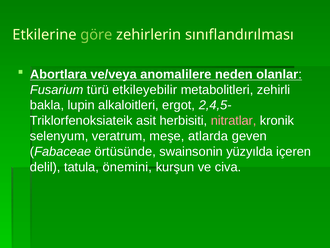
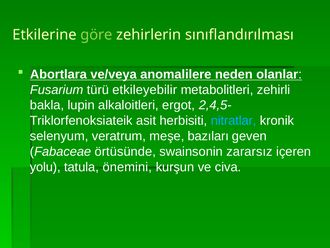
nitratlar colour: pink -> light blue (234, 120)
atlarda: atlarda -> bazıları (208, 136)
yüzyılda: yüzyılda -> zararsız (249, 151)
delil: delil -> yolu (45, 167)
